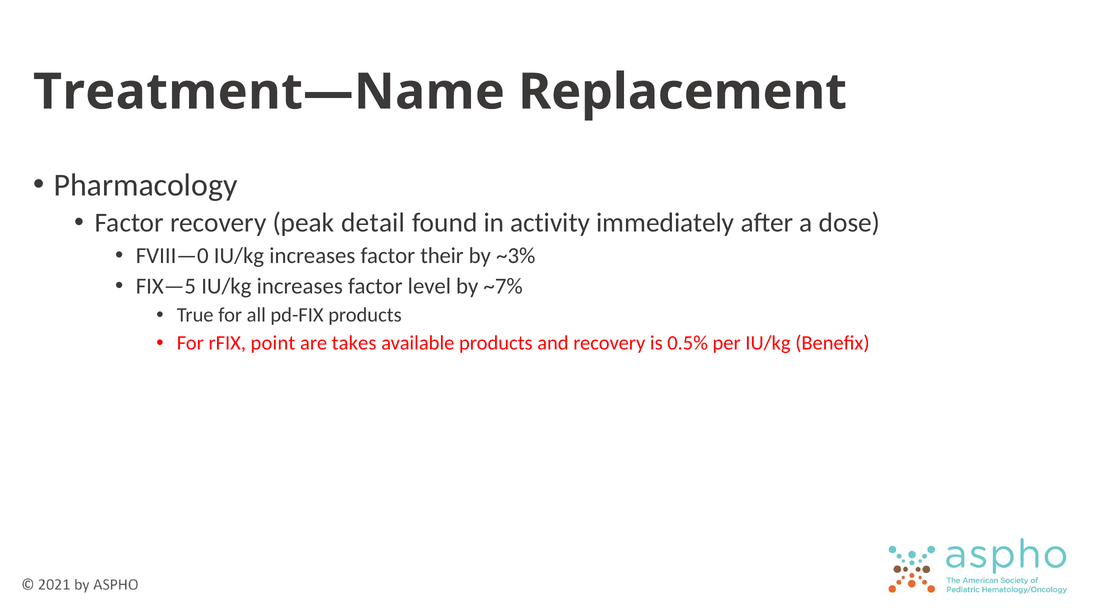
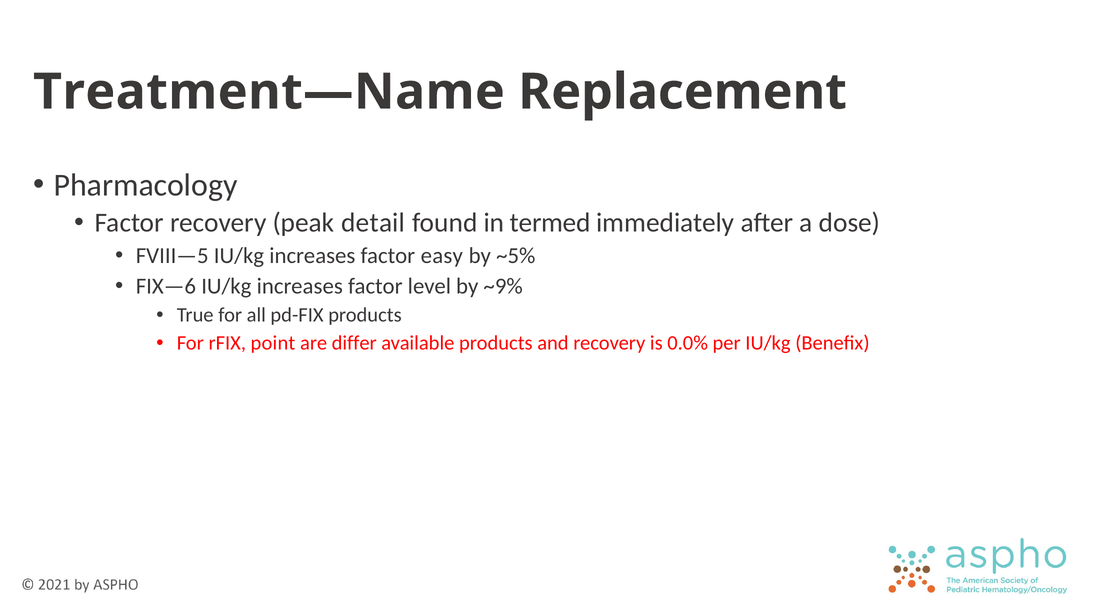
activity: activity -> termed (550, 223)
FVIII—0: FVIII—0 -> FVIII—5 (172, 256)
their: their -> easy (442, 256)
~3%: ~3% -> ~5% (516, 256)
FIX—5: FIX—5 -> FIX—6 (166, 286)
~7%: ~7% -> ~9% (503, 286)
takes: takes -> differ (354, 343)
0.5%: 0.5% -> 0.0% (688, 343)
